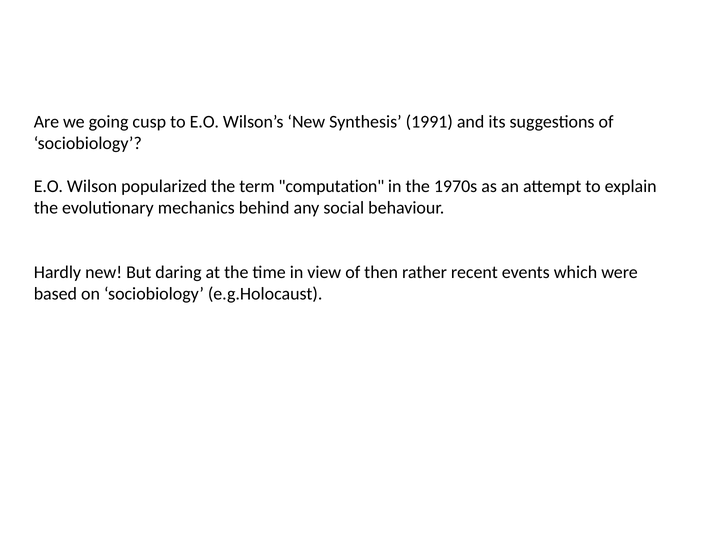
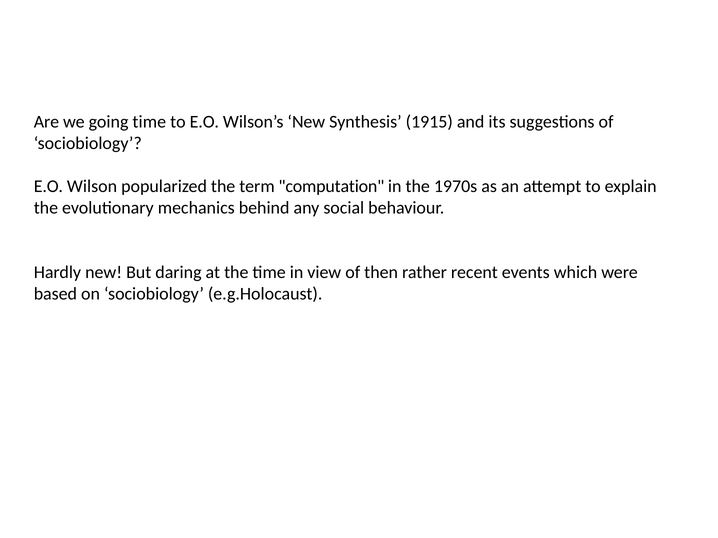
going cusp: cusp -> time (149, 122)
1991: 1991 -> 1915 (429, 122)
